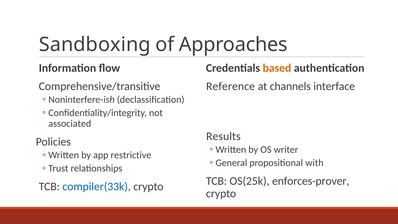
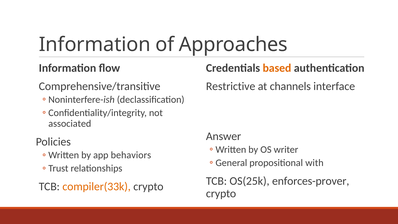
Sandboxing: Sandboxing -> Information (95, 45)
Reference: Reference -> Restrictive (231, 86)
Results: Results -> Answer (224, 136)
restrictive: restrictive -> behaviors (131, 155)
compiler(33k colour: blue -> orange (97, 187)
